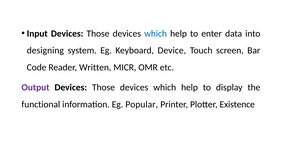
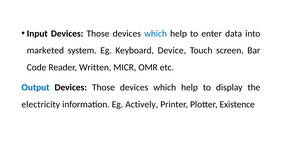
designing: designing -> marketed (45, 50)
Output colour: purple -> blue (35, 87)
functional: functional -> electricity (41, 104)
Popular: Popular -> Actively (142, 104)
